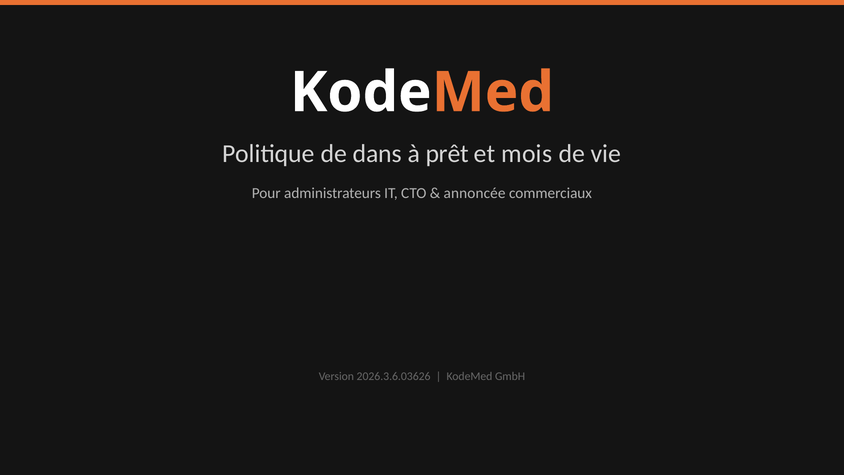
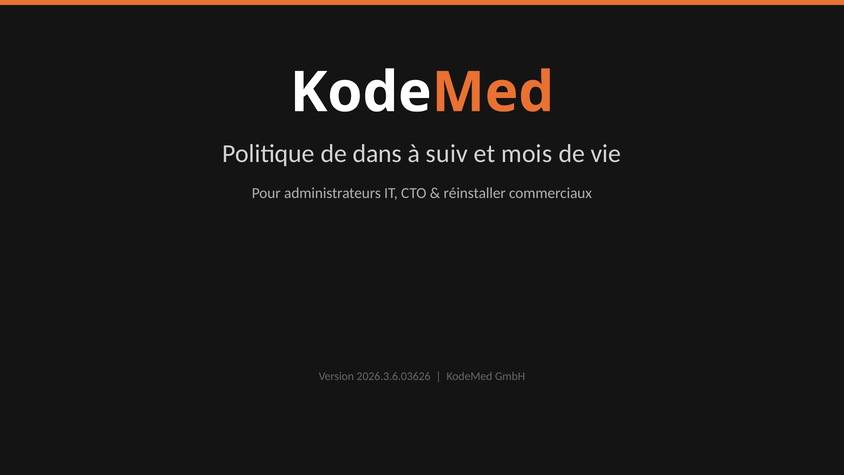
prêt: prêt -> suiv (447, 154)
annoncée: annoncée -> réinstaller (475, 193)
